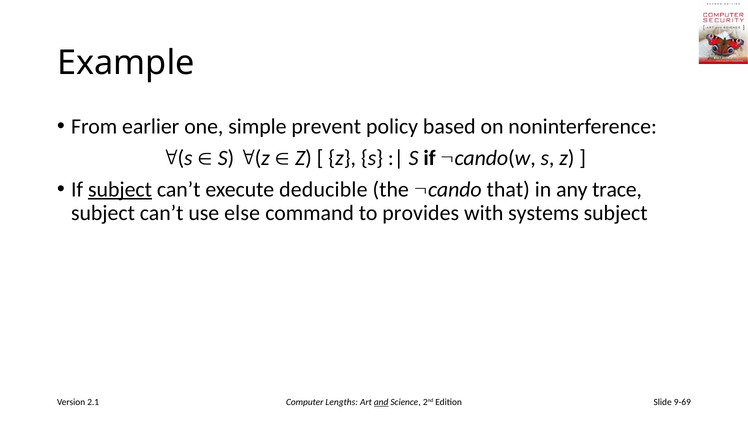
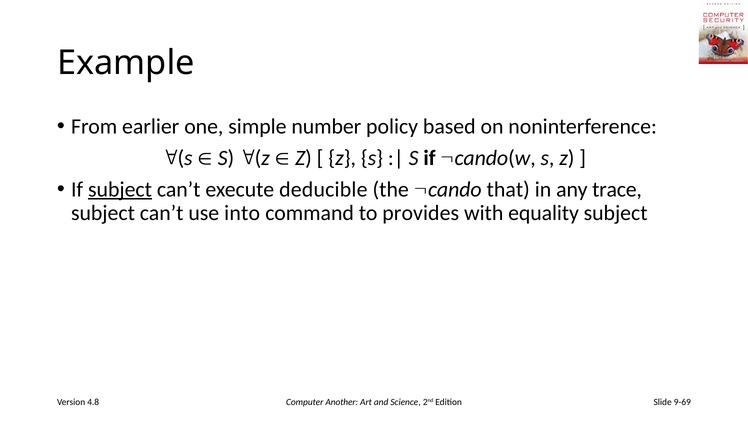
prevent: prevent -> number (326, 126)
else: else -> into (242, 213)
systems: systems -> equality (544, 213)
2.1: 2.1 -> 4.8 (93, 402)
Lengths: Lengths -> Another (342, 402)
and underline: present -> none (381, 402)
